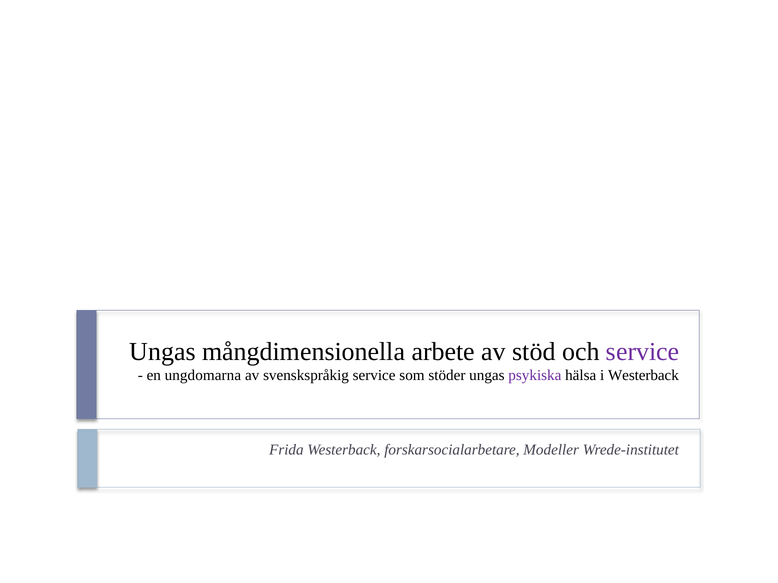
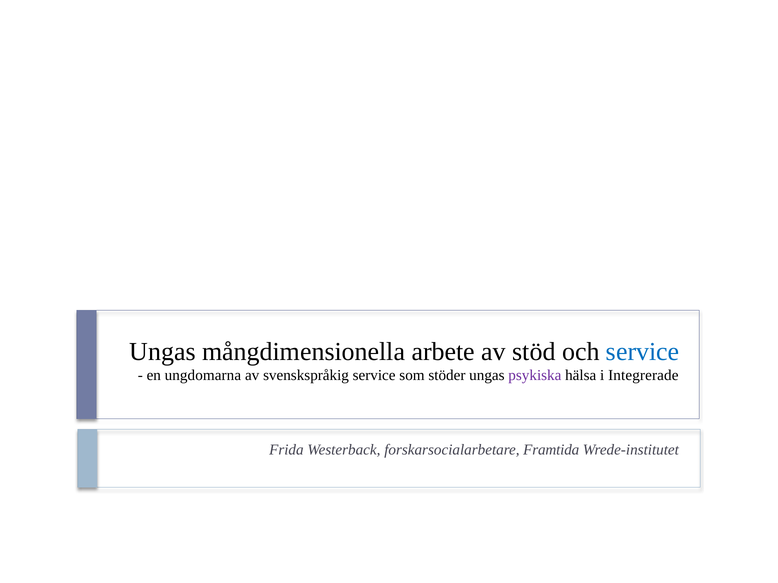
service colour: purple -> blue (643, 352)
i Westerback: Westerback -> Integrerade (643, 376)
Modeller: Modeller -> Framtida (551, 450)
